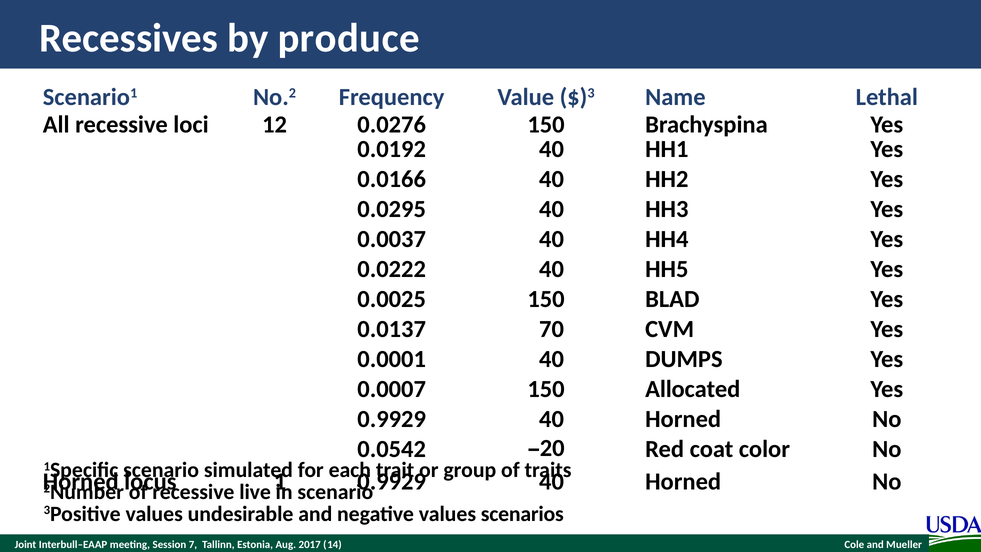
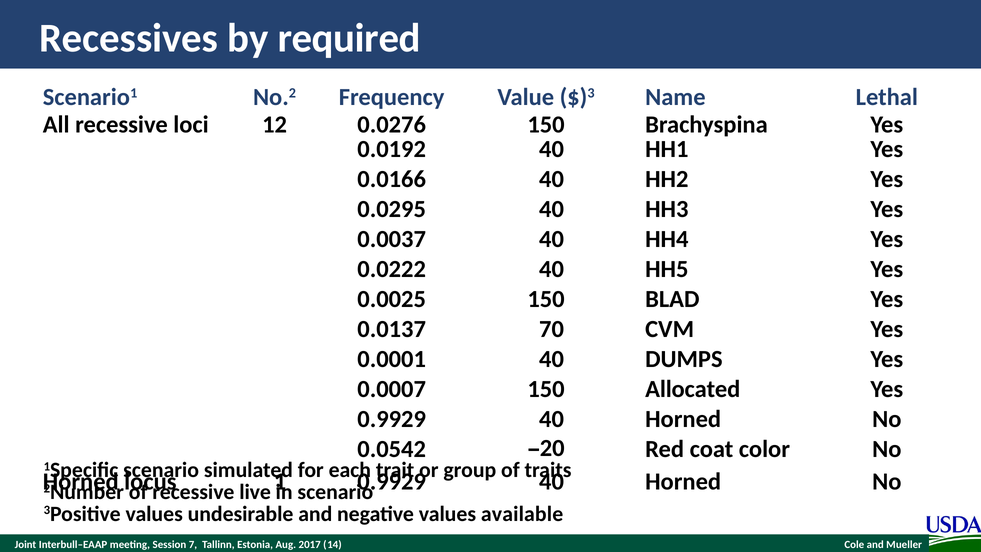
produce: produce -> required (349, 38)
scenarios: scenarios -> available (522, 514)
